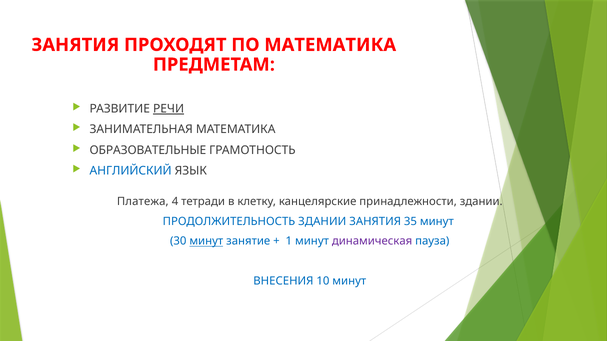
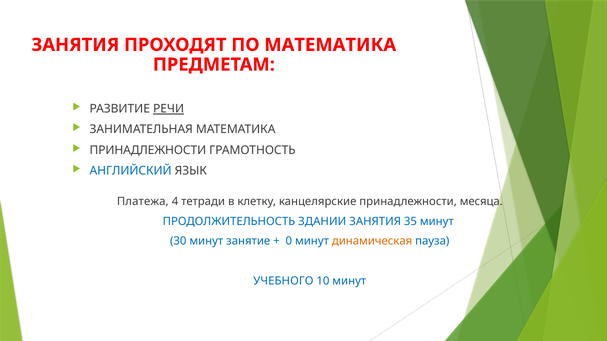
ОБРАЗОВАТЕЛЬНЫЕ: ОБРАЗОВАТЕЛЬНЫЕ -> ПРИНАДЛЕЖНОСТИ (148, 150)
принадлежности здании: здании -> месяца (481, 202)
минут underline: present -> none (206, 242)
1: 1 -> 0 (289, 242)
динамическая colour: purple -> orange (372, 242)
ВНЕСЕНИЯ: ВНЕСЕНИЯ -> УЧЕБНОГО (283, 282)
